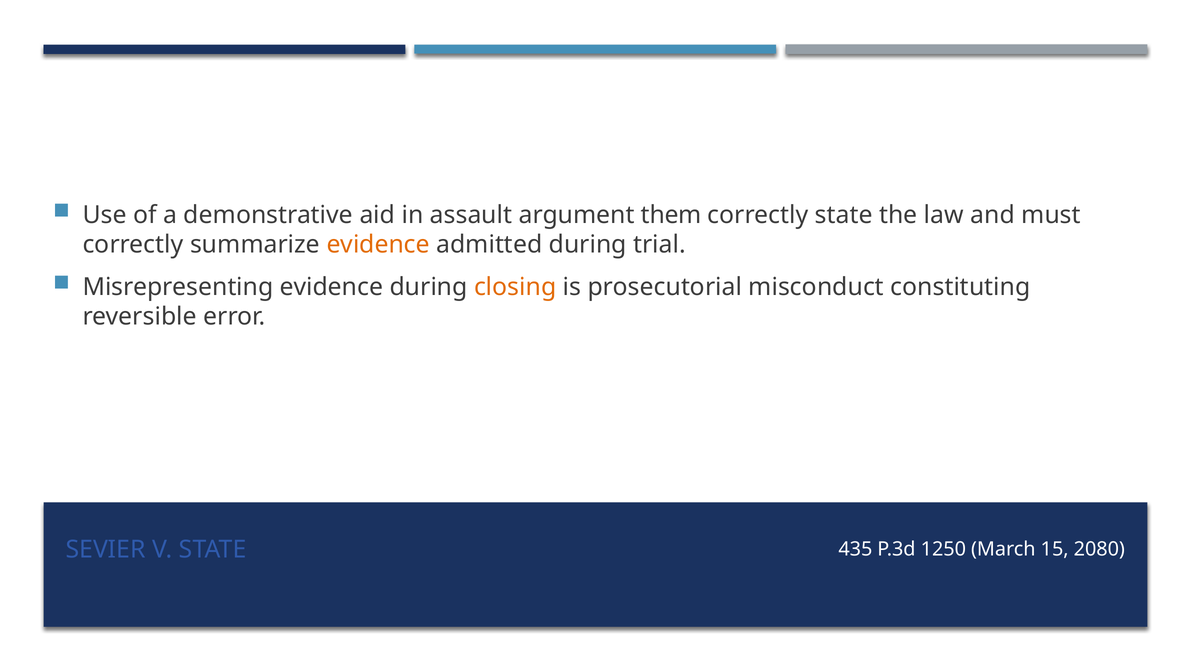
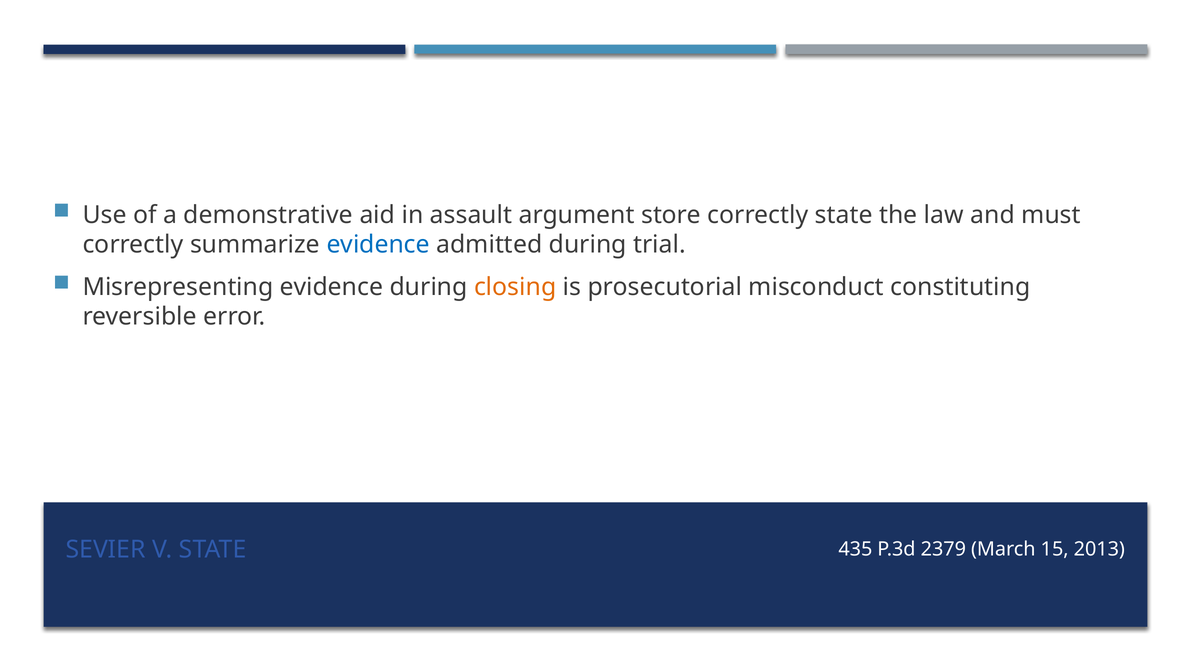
them: them -> store (671, 215)
evidence colour: orange -> blue (378, 245)
1250: 1250 -> 2379 (943, 549)
2080: 2080 -> 2013 (1099, 549)
